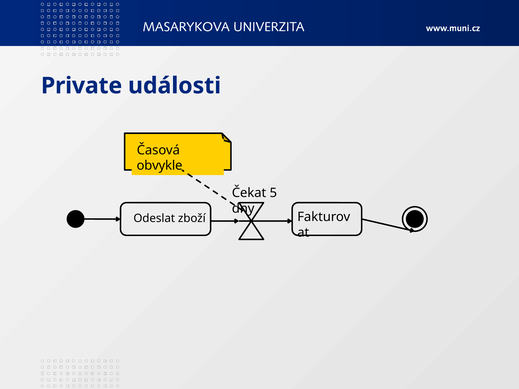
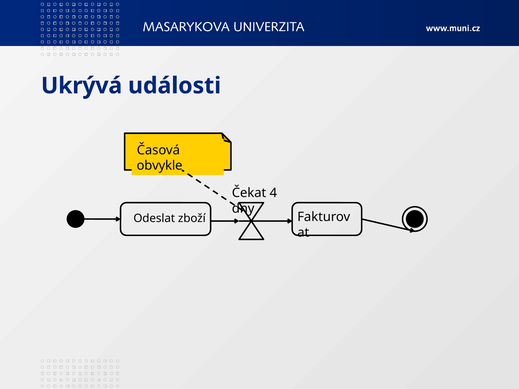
Private: Private -> Ukrývá (82, 86)
5: 5 -> 4 (273, 193)
